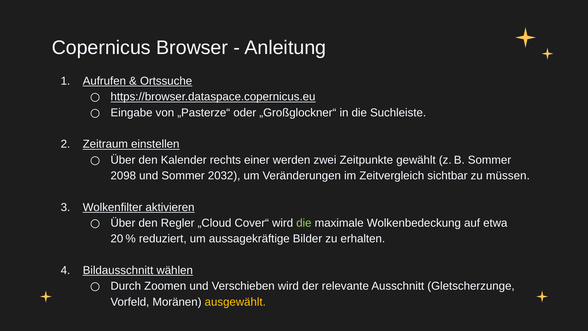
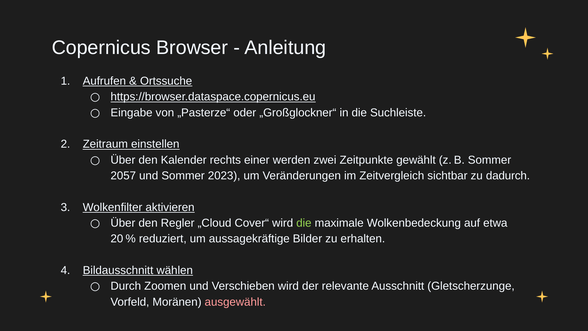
2098: 2098 -> 2057 (123, 176)
2032: 2032 -> 2023 (224, 176)
müssen: müssen -> dadurch (508, 176)
ausgewählt colour: yellow -> pink (235, 302)
